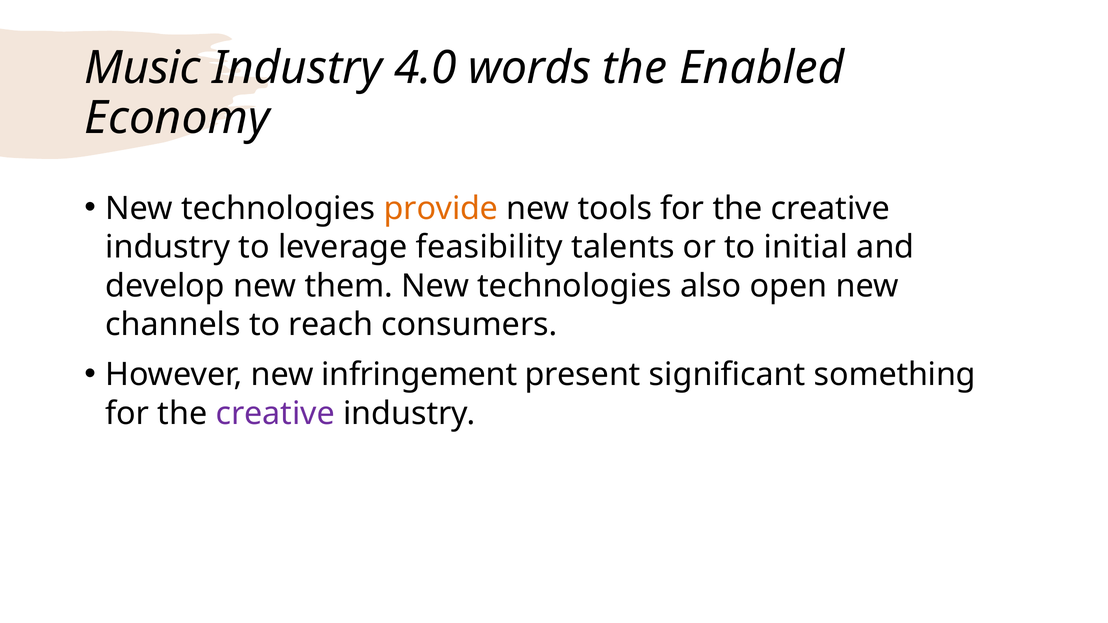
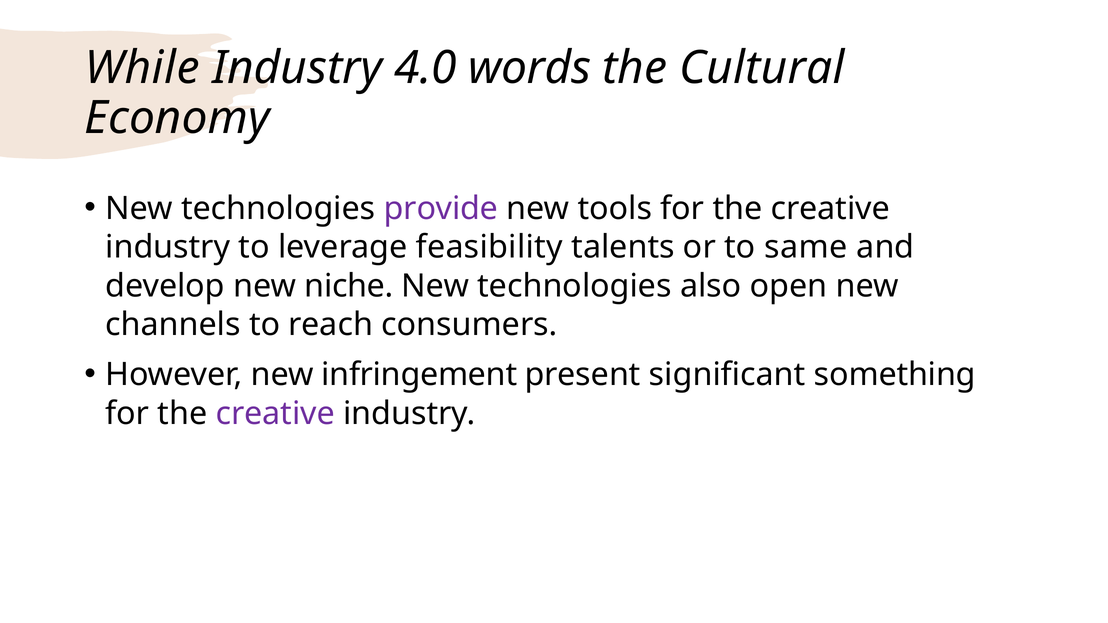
Music: Music -> While (142, 68)
Enabled: Enabled -> Cultural (762, 68)
provide colour: orange -> purple (441, 209)
initial: initial -> same (806, 247)
them: them -> niche (349, 286)
